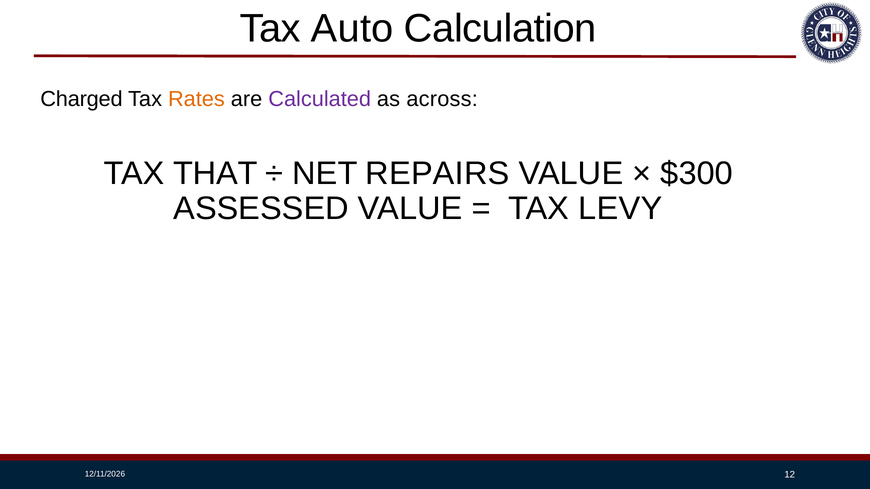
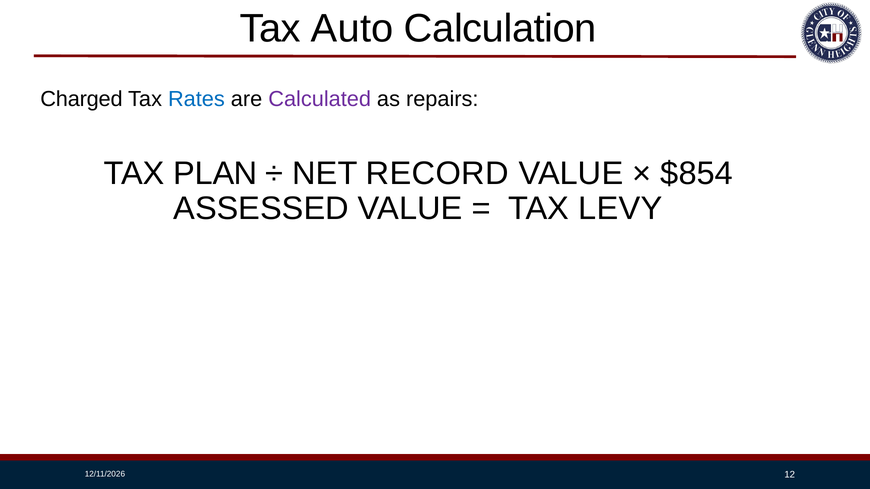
Rates colour: orange -> blue (196, 99)
across: across -> repairs (442, 99)
THAT: THAT -> PLAN (215, 173)
REPAIRS: REPAIRS -> RECORD (437, 173)
$300: $300 -> $854 (697, 173)
